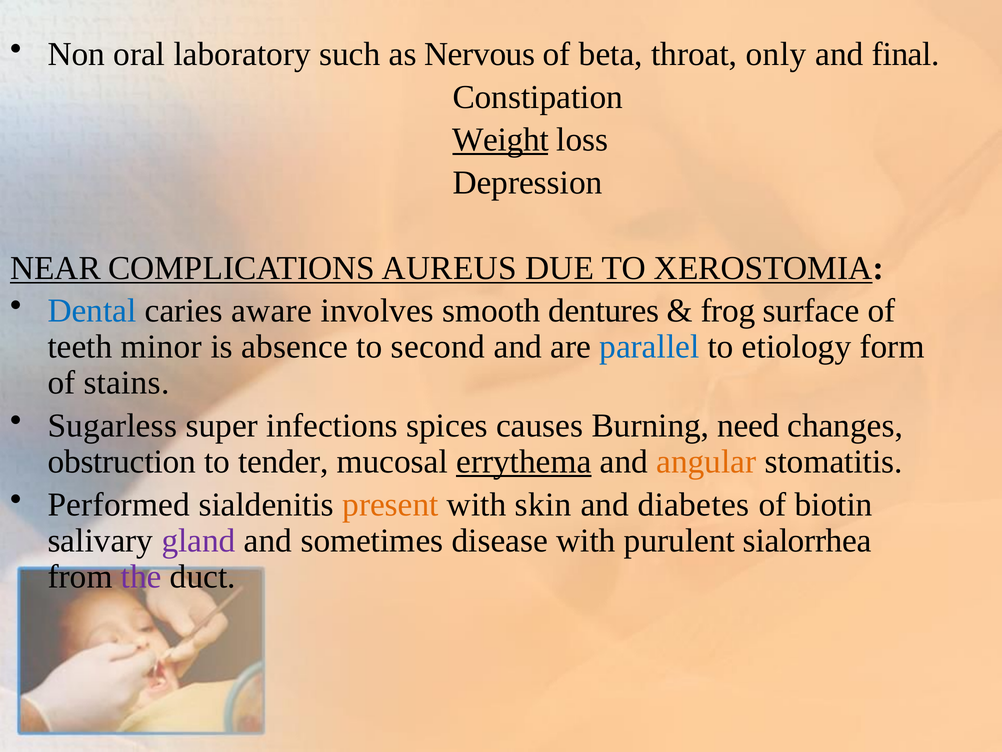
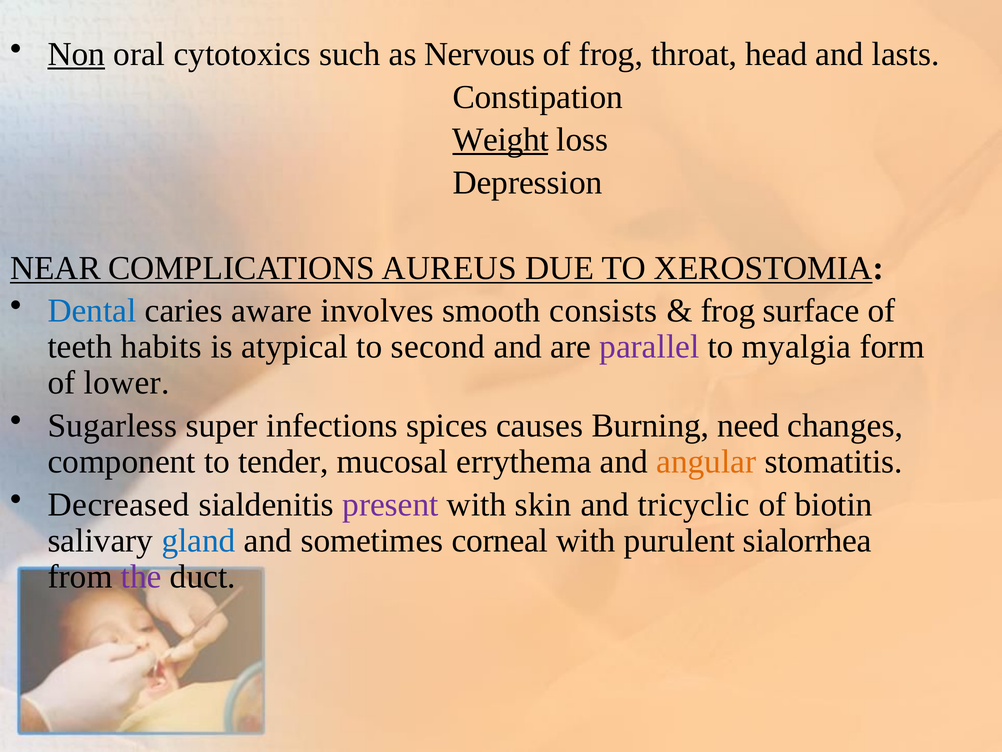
Non underline: none -> present (76, 54)
laboratory: laboratory -> cytotoxics (242, 54)
of beta: beta -> frog (611, 54)
only: only -> head (776, 54)
final: final -> lasts (906, 54)
dentures: dentures -> consists (603, 311)
minor: minor -> habits (161, 347)
absence: absence -> atypical (295, 347)
parallel colour: blue -> purple (649, 347)
etiology: etiology -> myalgia (797, 347)
stains: stains -> lower (127, 383)
obstruction: obstruction -> component (122, 461)
errythema underline: present -> none (524, 461)
Performed: Performed -> Decreased (119, 504)
present colour: orange -> purple (391, 504)
diabetes: diabetes -> tricyclic (694, 504)
gland colour: purple -> blue (199, 540)
disease: disease -> corneal (500, 540)
